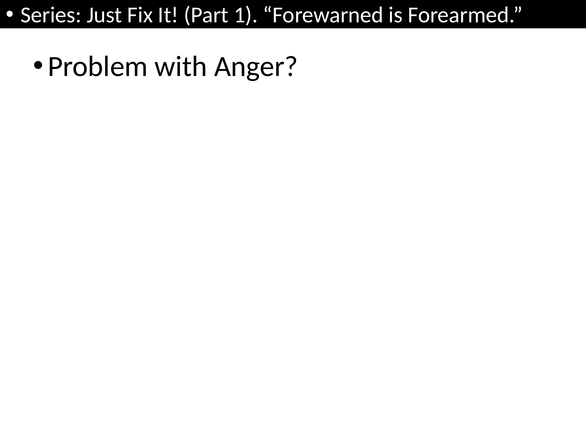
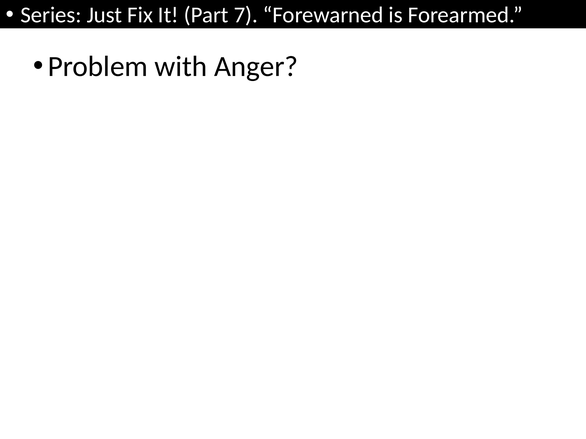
1: 1 -> 7 (246, 15)
